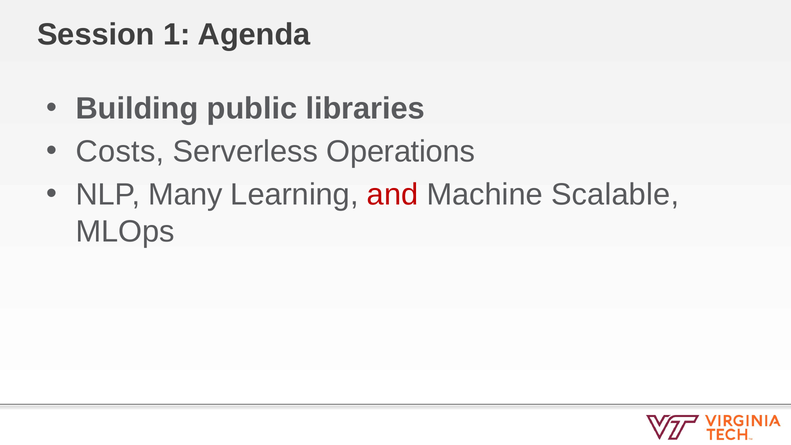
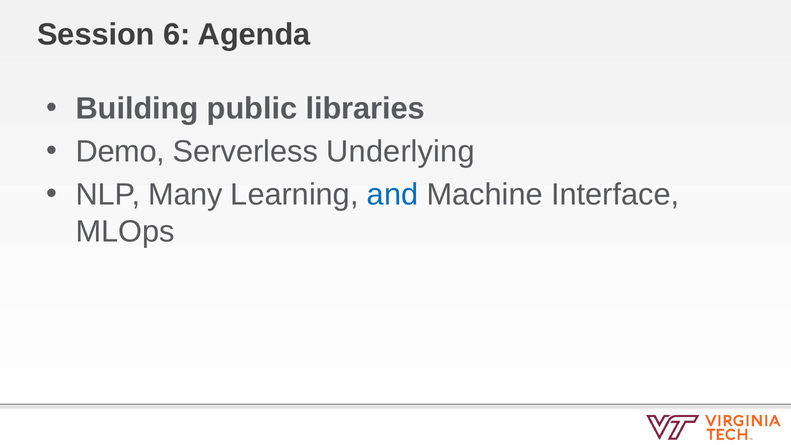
1: 1 -> 6 (177, 35)
Costs: Costs -> Demo (120, 152)
Operations: Operations -> Underlying (401, 152)
and colour: red -> blue (393, 195)
Scalable: Scalable -> Interface (615, 195)
